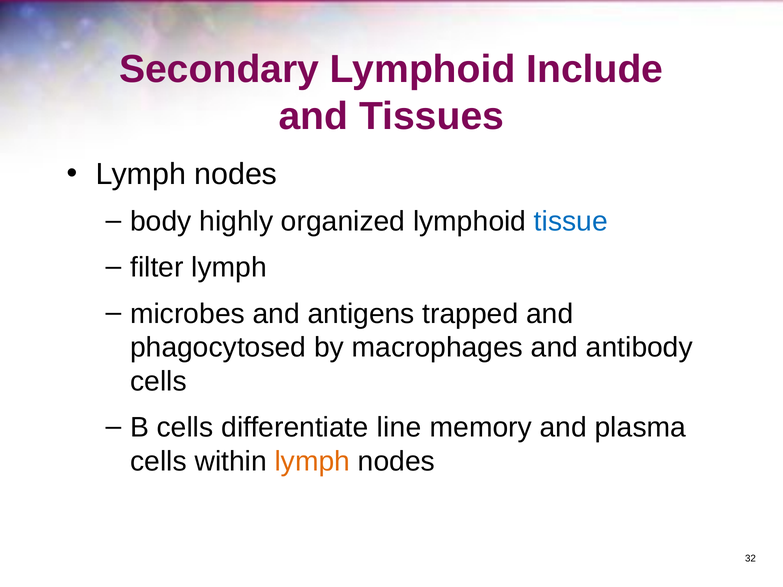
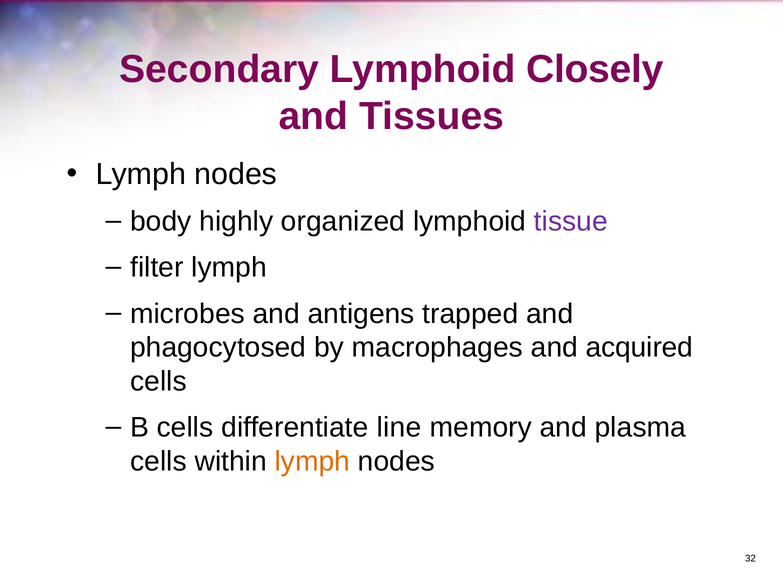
Include: Include -> Closely (595, 69)
tissue colour: blue -> purple (571, 222)
antibody: antibody -> acquired (640, 348)
